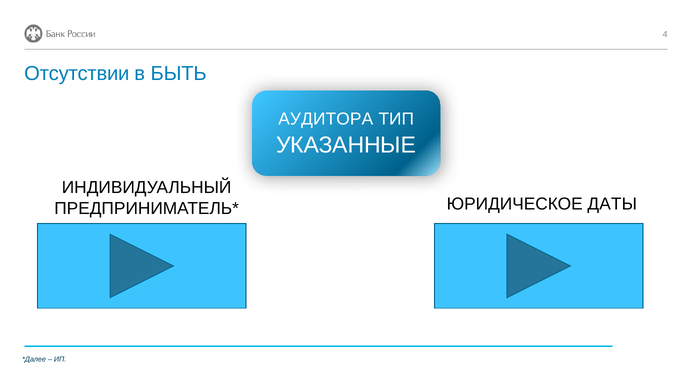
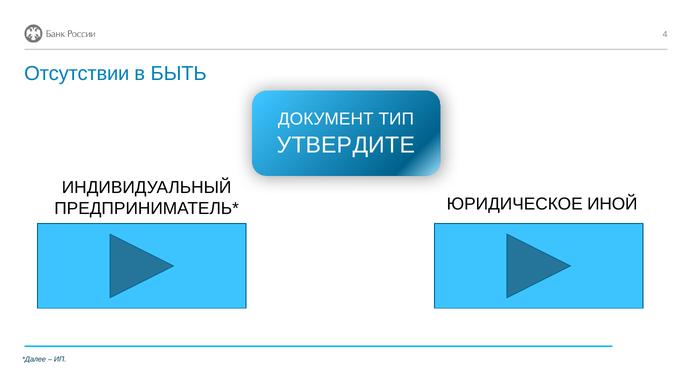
АУДИТОРА: АУДИТОРА -> ДОКУМЕНТ (326, 119)
УКАЗАННЫЕ: УКАЗАННЫЕ -> УТВЕРДИТЕ (346, 145)
ДАТЫ: ДАТЫ -> ИНОЙ (612, 204)
